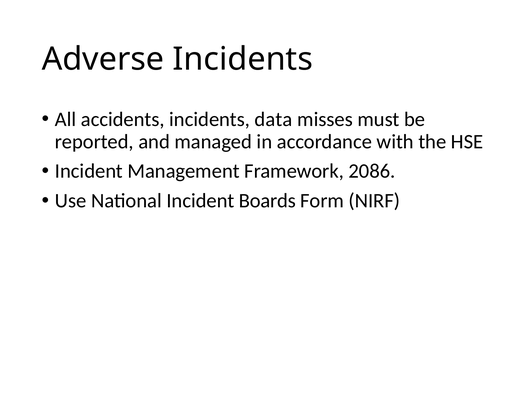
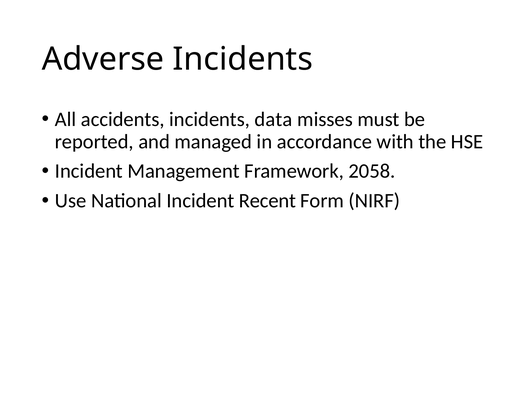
2086: 2086 -> 2058 (372, 171)
Boards: Boards -> Recent (267, 201)
